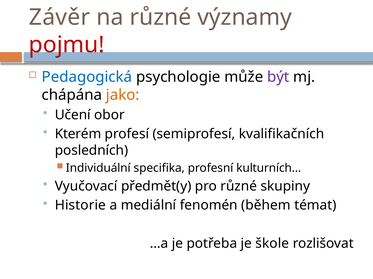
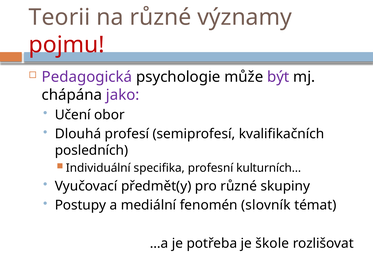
Závěr: Závěr -> Teorii (60, 17)
Pedagogická colour: blue -> purple (87, 77)
jako colour: orange -> purple (123, 95)
Kterém: Kterém -> Dlouhá (78, 134)
Historie: Historie -> Postupy (80, 206)
během: během -> slovník (266, 206)
